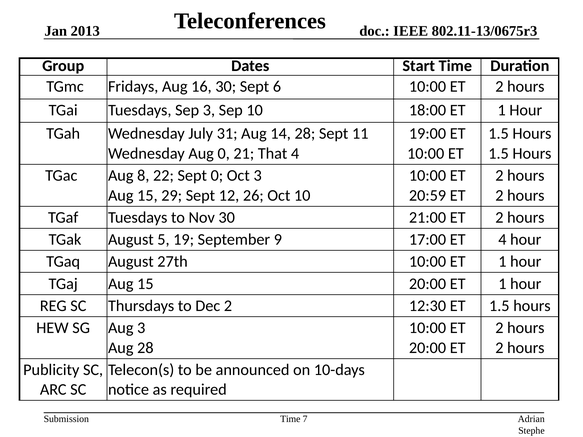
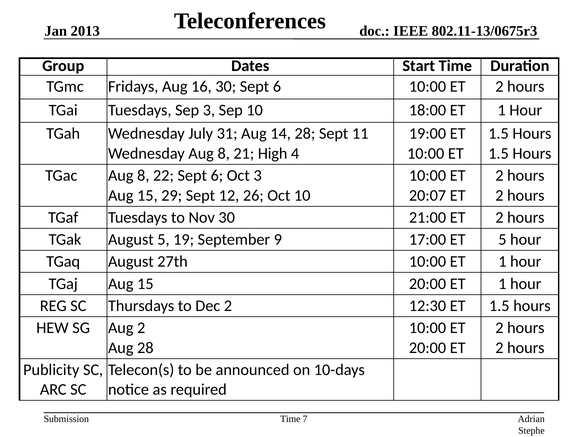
Wednesday Aug 0: 0 -> 8 (224, 154)
That: That -> High (273, 154)
22 Sept 0: 0 -> 6 (217, 176)
20:59: 20:59 -> 20:07 (428, 195)
ET 4: 4 -> 5 (502, 240)
Aug 3: 3 -> 2 (141, 328)
